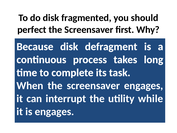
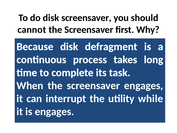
disk fragmented: fragmented -> screensaver (86, 18)
perfect: perfect -> cannot (32, 30)
